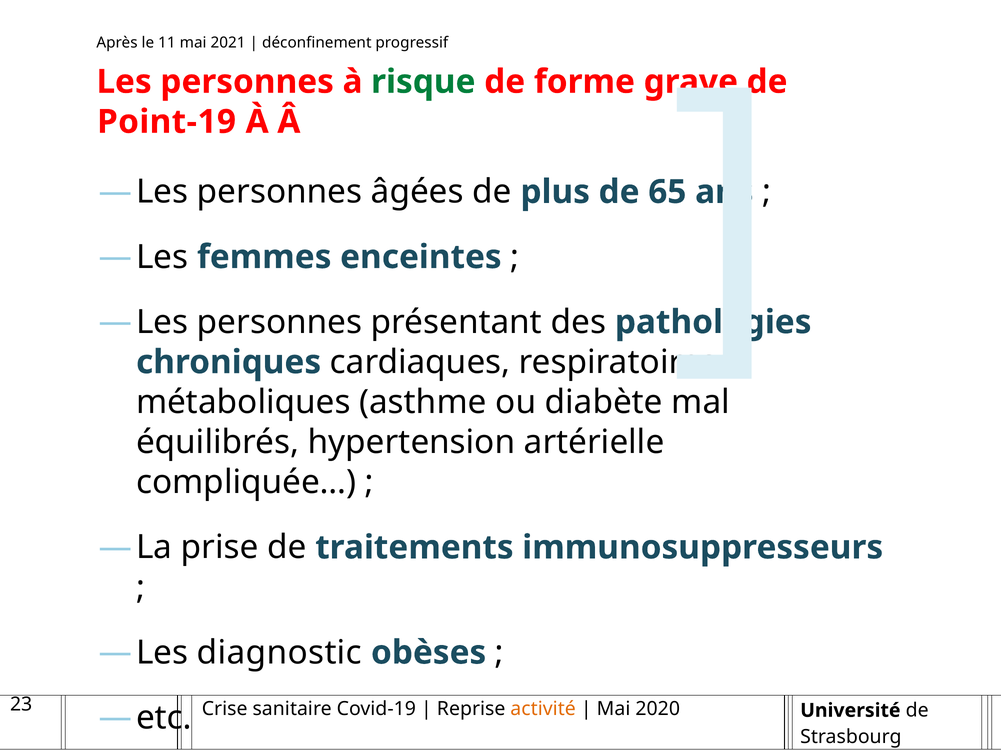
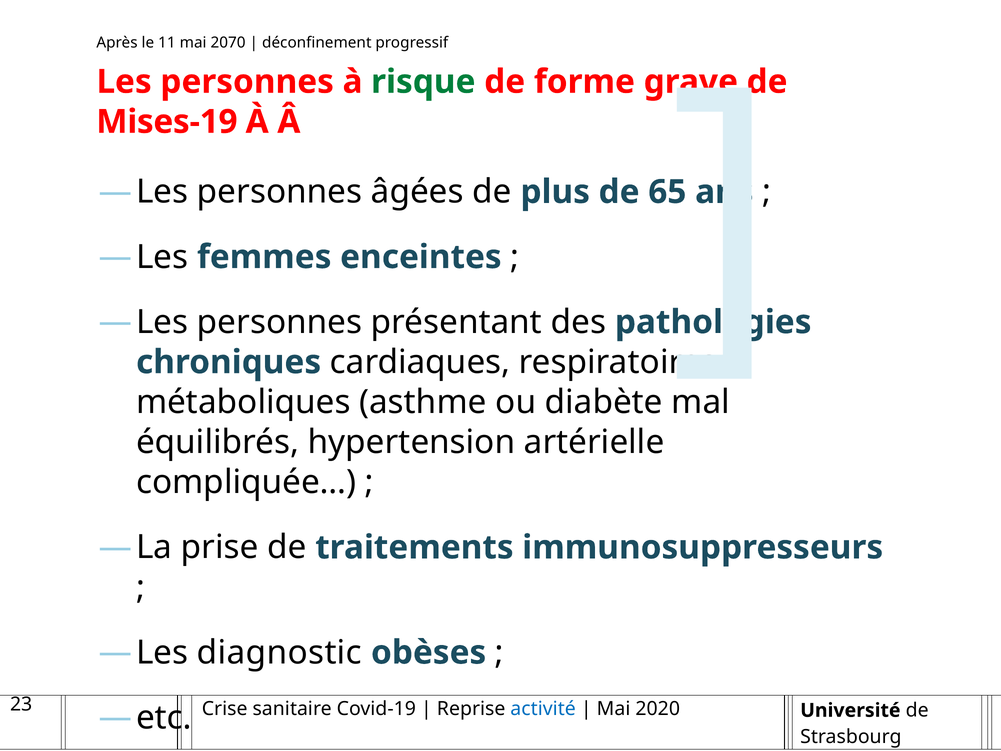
2021: 2021 -> 2070 (228, 43)
Point-19: Point-19 -> Mises-19 (167, 122)
activité colour: orange -> blue (543, 708)
